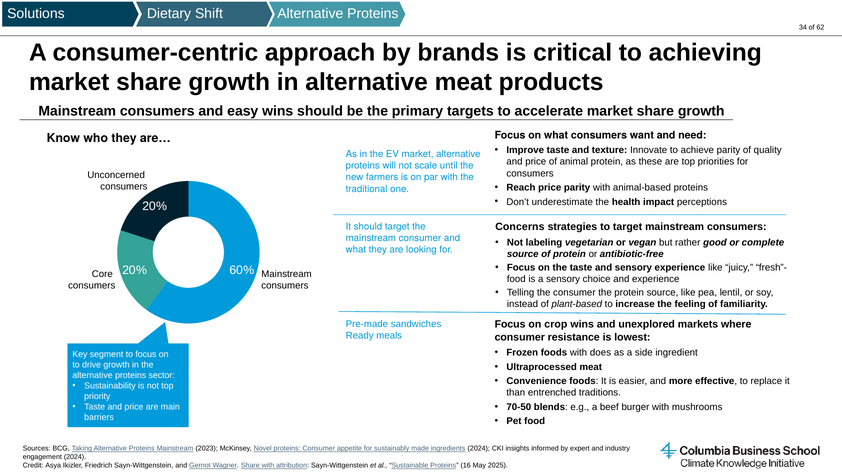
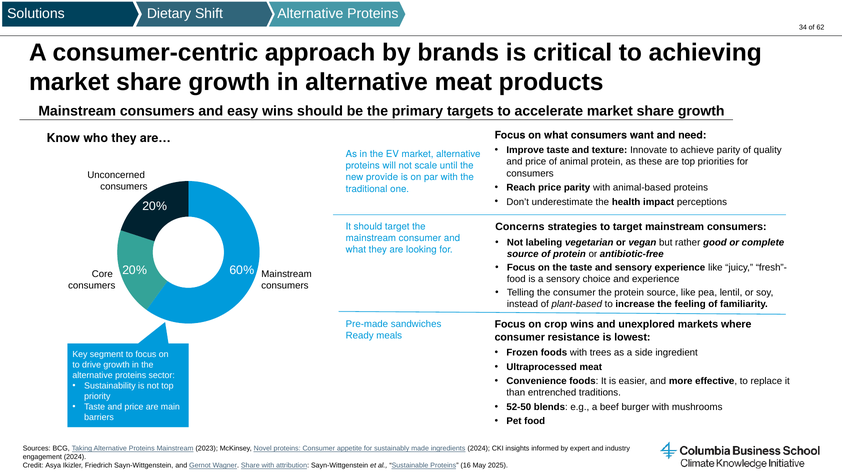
farmers: farmers -> provide (382, 177)
does: does -> trees (601, 352)
70-50: 70-50 -> 52-50 (519, 407)
